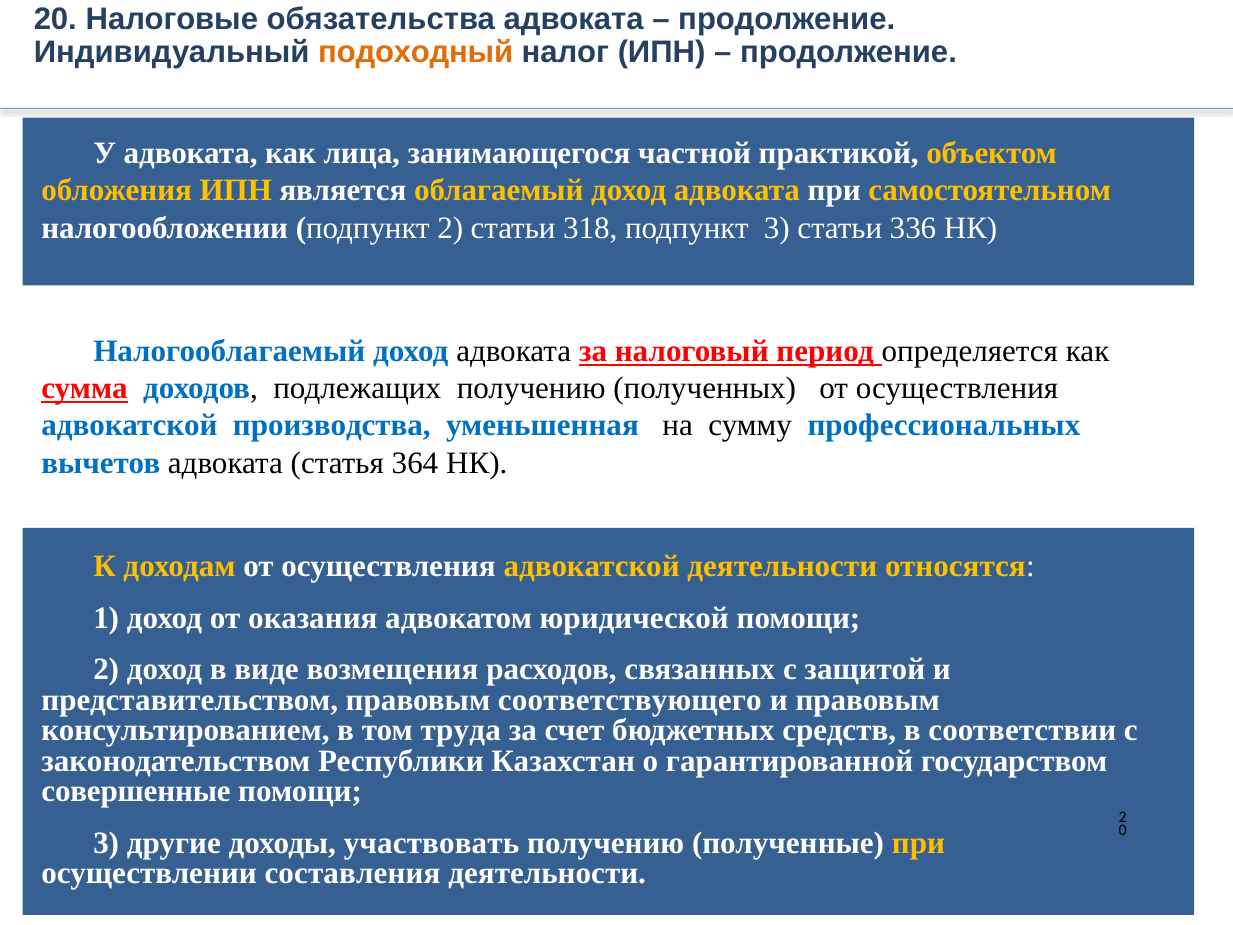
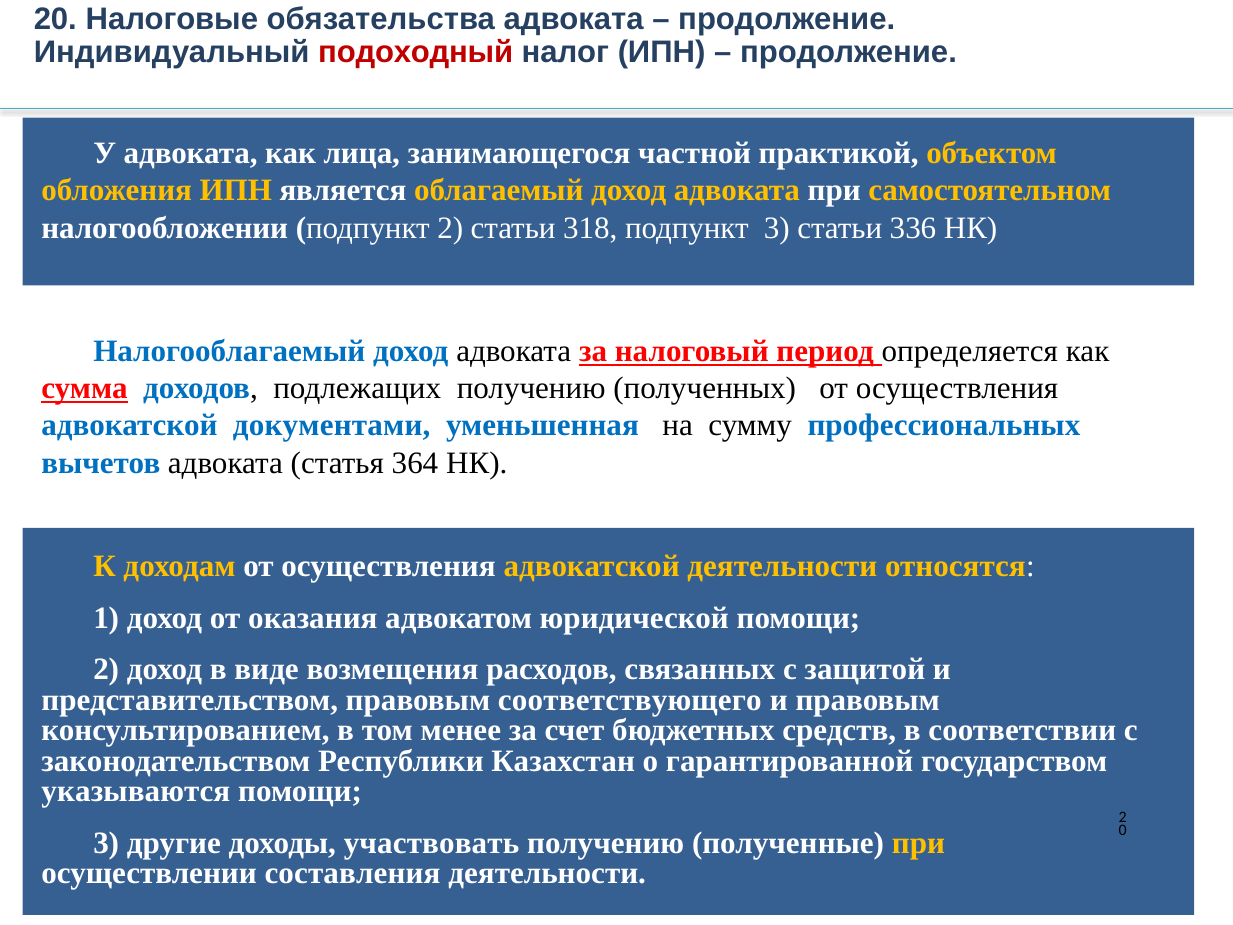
подоходный colour: orange -> red (416, 53)
производства: производства -> документами (332, 425)
труда: труда -> менее (461, 730)
совершенные: совершенные -> указываются (136, 791)
